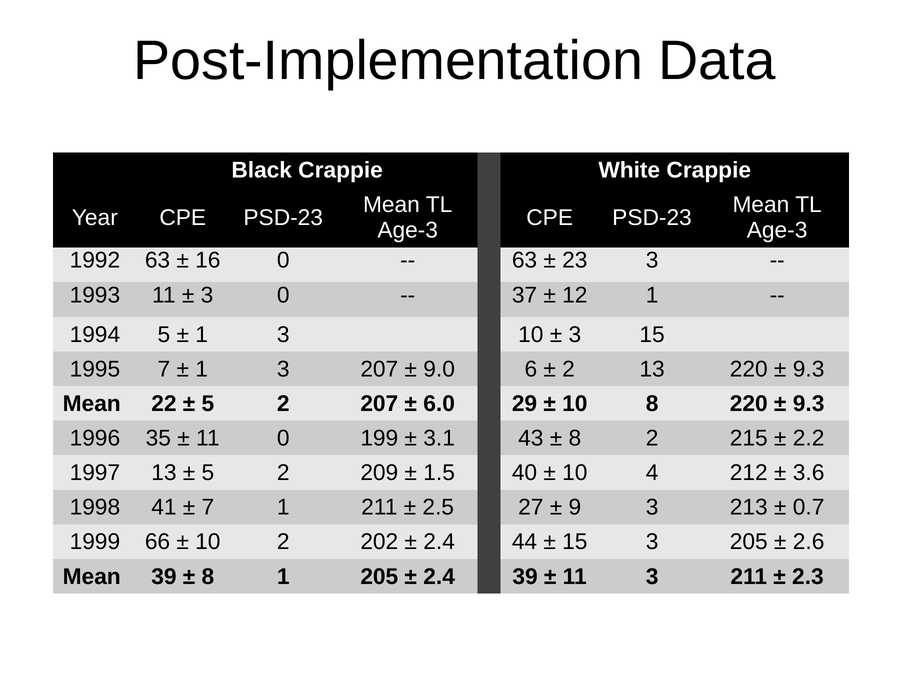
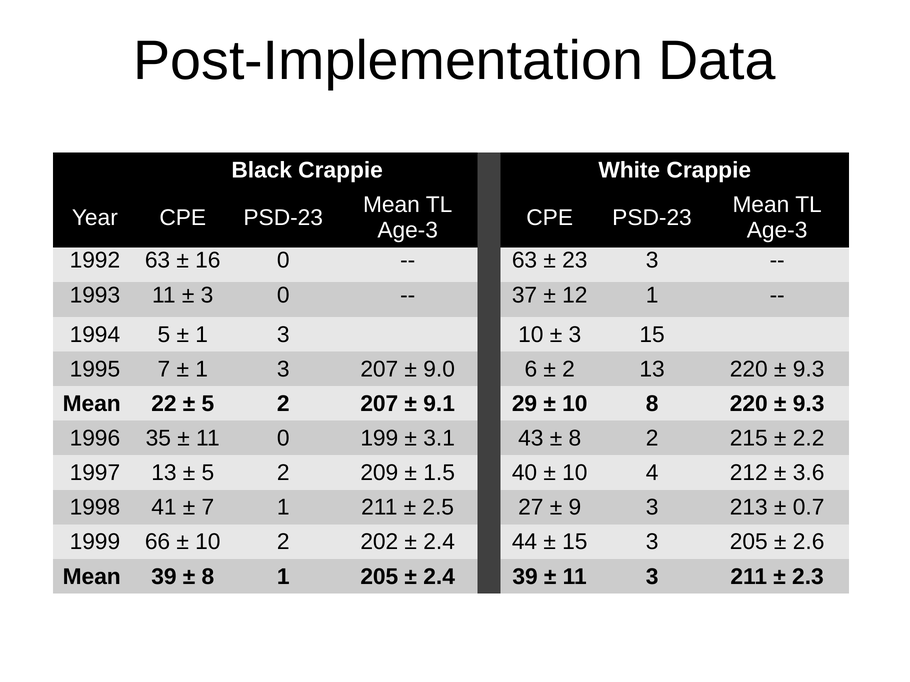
6.0: 6.0 -> 9.1 (439, 404)
